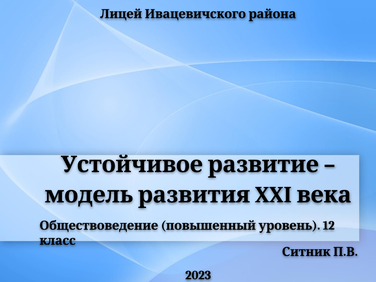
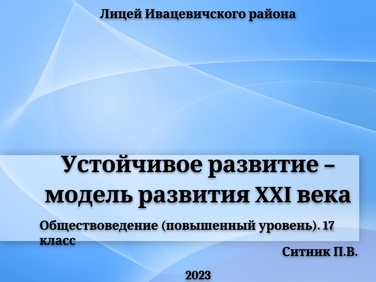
12: 12 -> 17 (329, 226)
